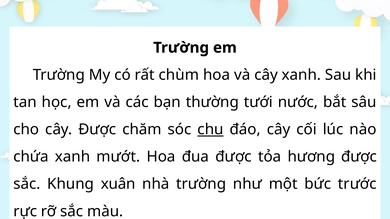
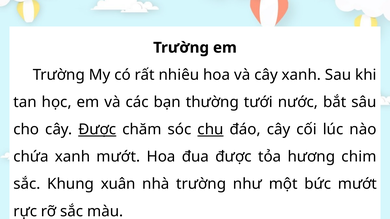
chùm: chùm -> nhiêu (179, 75)
Được underline: none -> present (97, 130)
hương được: được -> chim (359, 157)
bức trước: trước -> mướt (357, 184)
